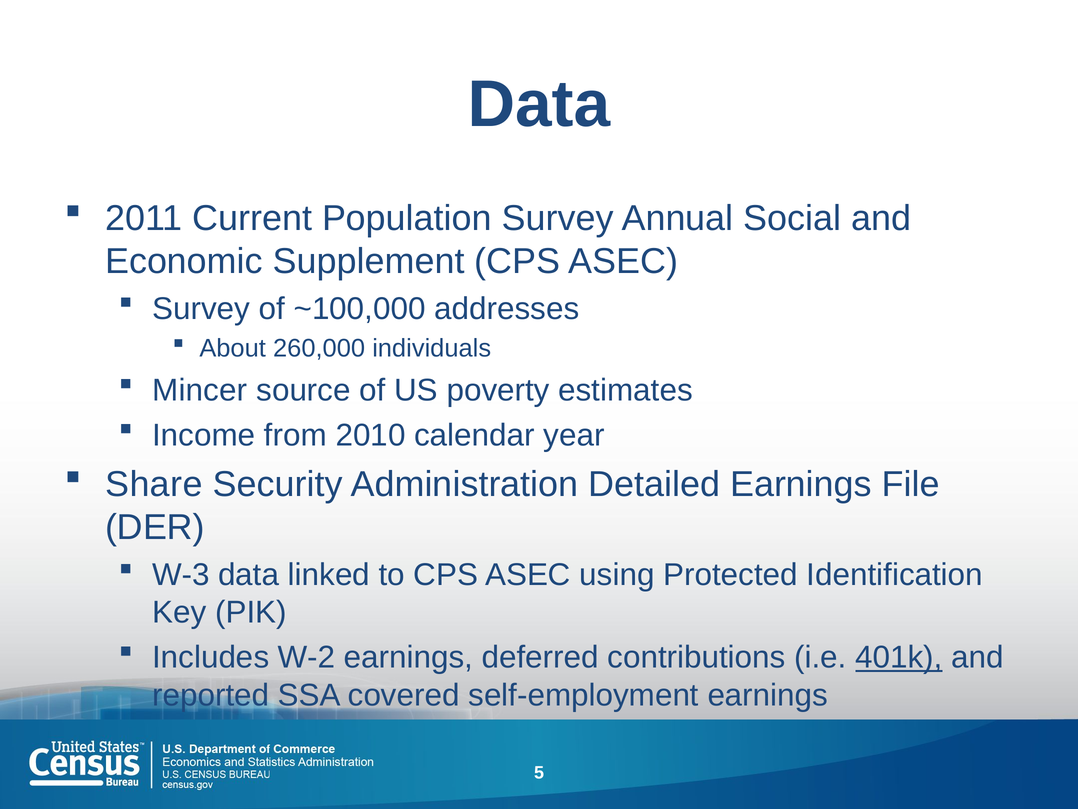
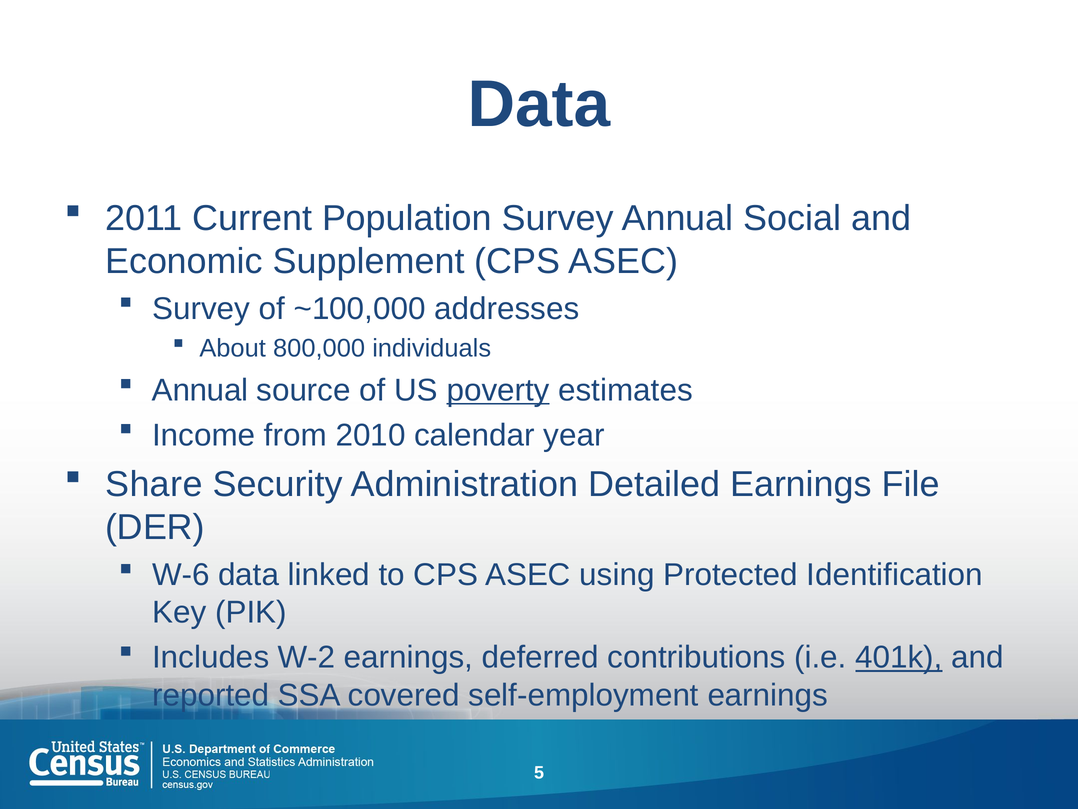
260,000: 260,000 -> 800,000 (319, 348)
Mincer: Mincer -> Annual (200, 390)
poverty underline: none -> present (498, 390)
W-3: W-3 -> W-6 (181, 574)
